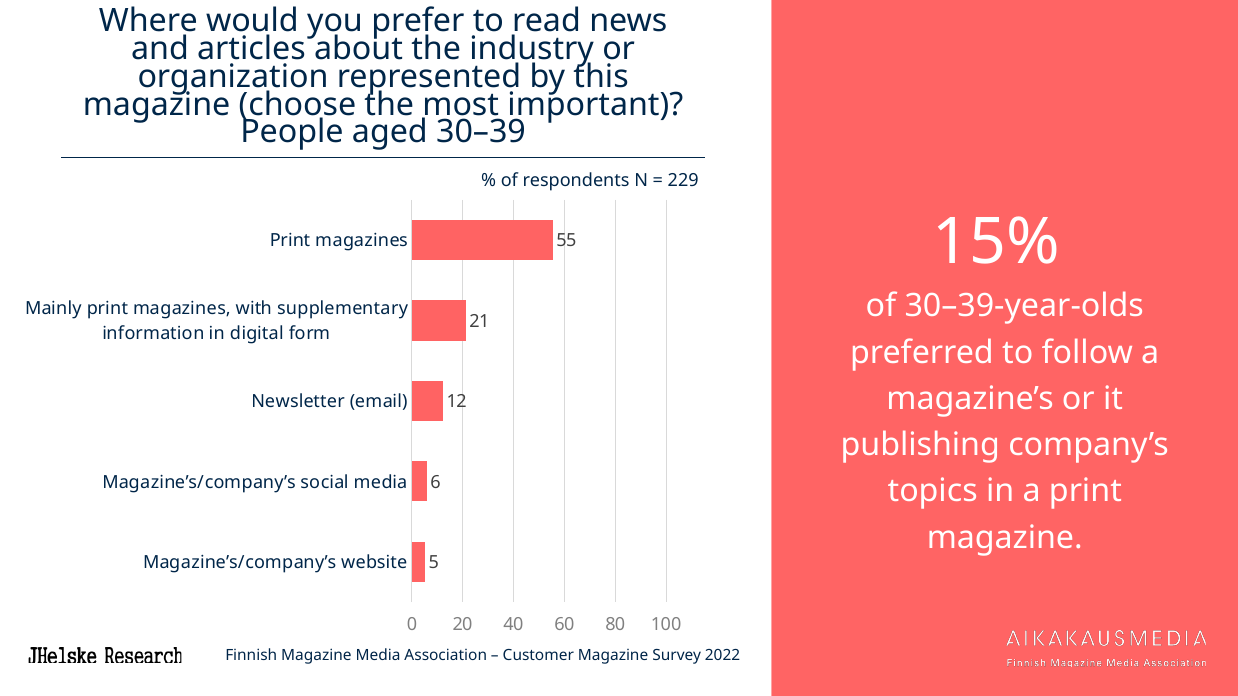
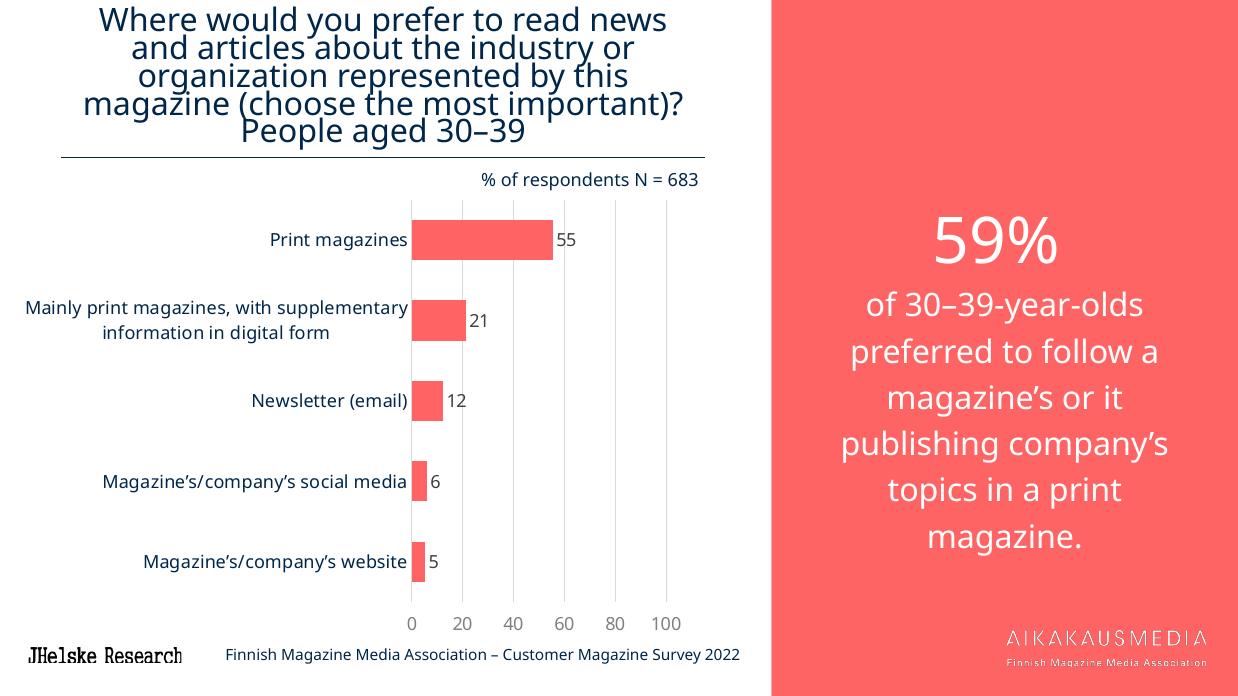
229: 229 -> 683 (683, 180)
15%: 15% -> 59% (996, 243)
